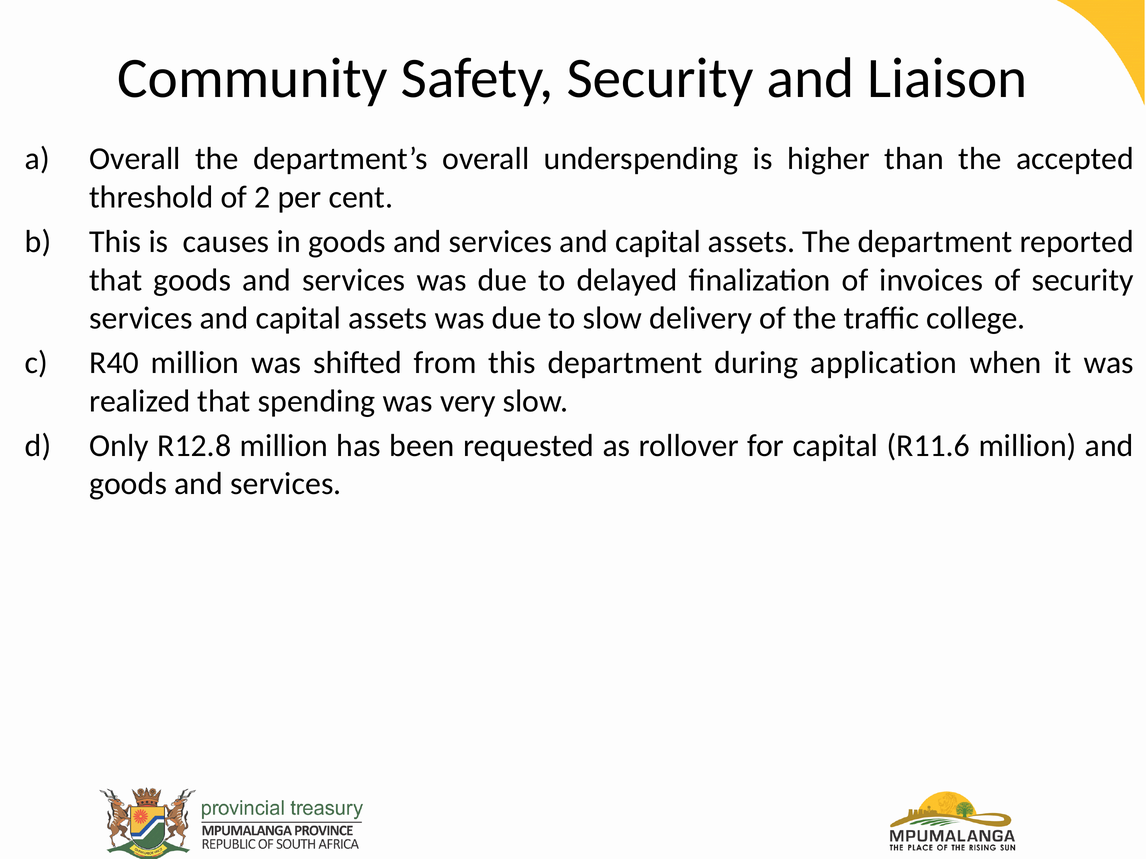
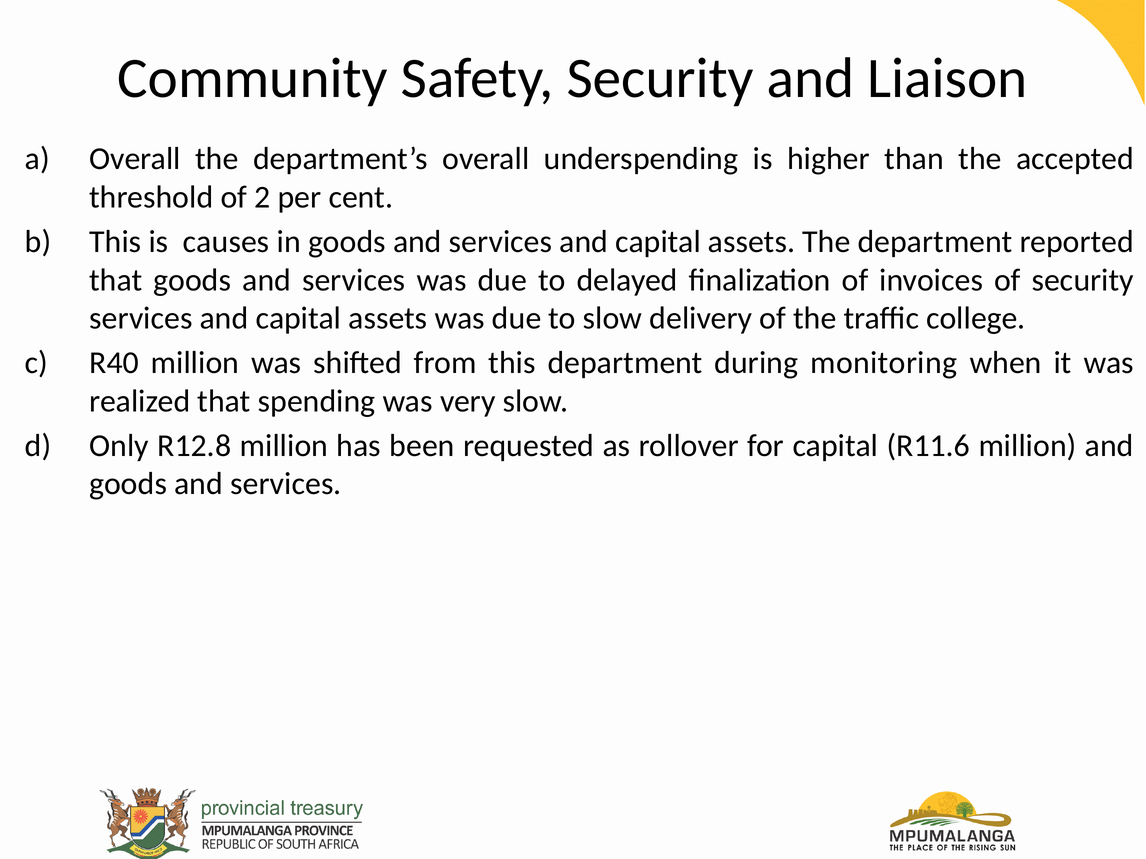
application: application -> monitoring (884, 363)
